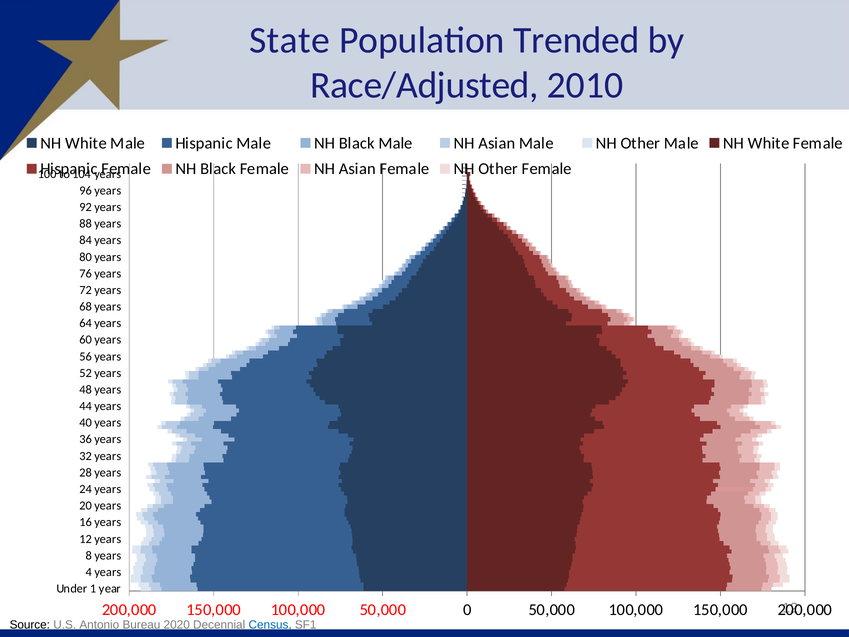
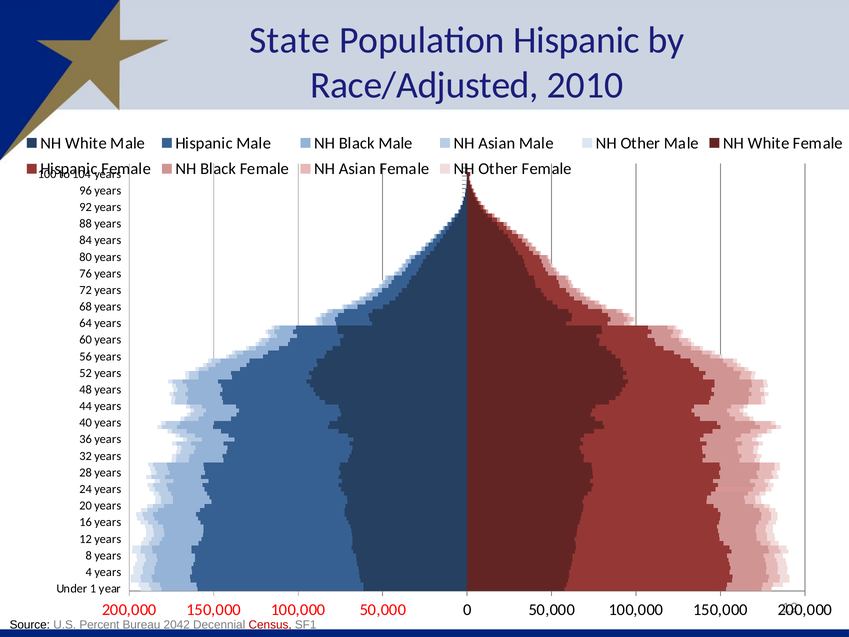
Population Trended: Trended -> Hispanic (576, 40)
Antonio: Antonio -> Percent (99, 625)
2020: 2020 -> 2042 (177, 625)
Census colour: blue -> red (270, 625)
